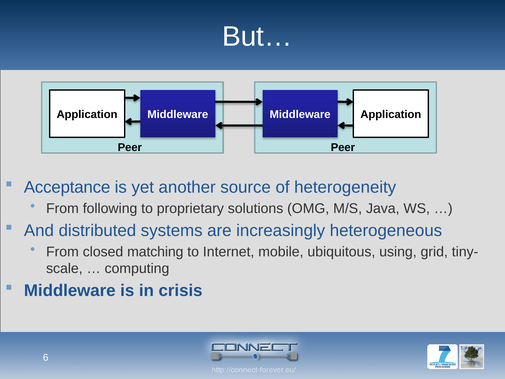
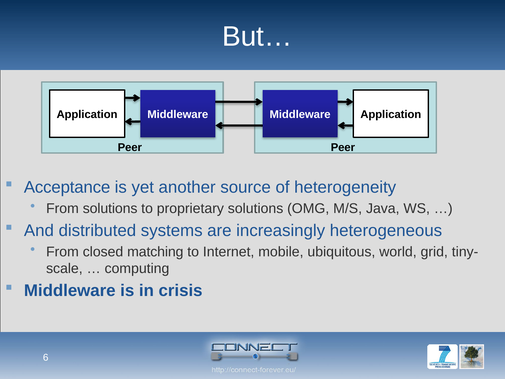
From following: following -> solutions (110, 208)
using: using -> world (398, 252)
